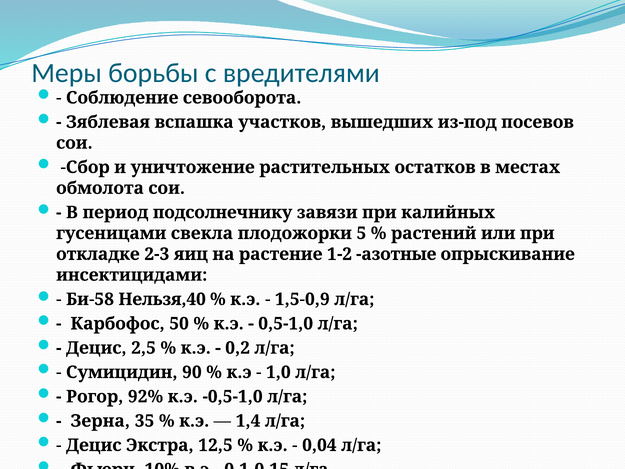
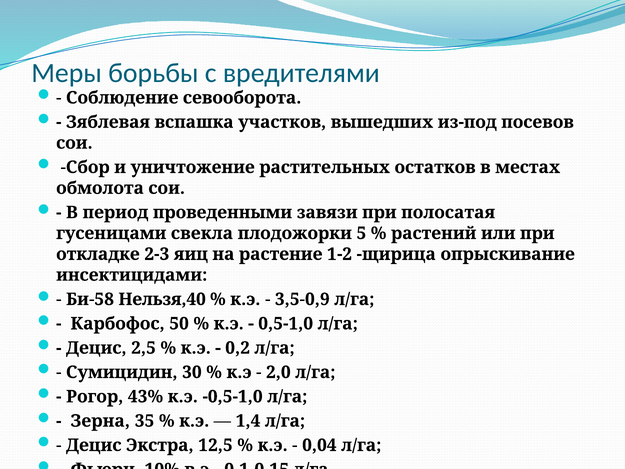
подсолнечнику: подсолнечнику -> проведенными (223, 212)
калийных: калийных -> полосатая (448, 212)
азотные: азотные -> щирица (396, 254)
1,5-0,9: 1,5-0,9 -> 3,5-0,9 (302, 299)
90: 90 -> 30 (192, 372)
1,0: 1,0 -> 2,0 (278, 372)
92%: 92% -> 43% (145, 396)
